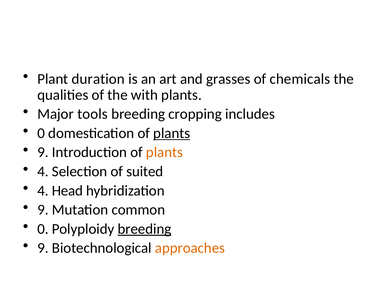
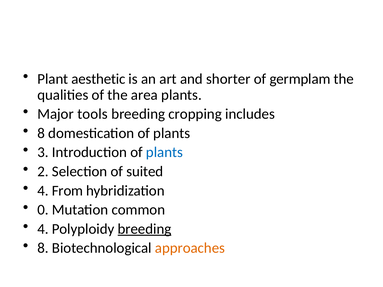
duration: duration -> aesthetic (98, 79)
grasses: grasses -> shorter (228, 79)
chemicals: chemicals -> germplam (300, 79)
with: with -> area (144, 95)
0: 0 -> 8 (41, 133)
plants underline: present -> none (172, 133)
9: 9 -> 3 (43, 152)
plants colour: orange -> blue (164, 152)
4: 4 -> 2 (43, 172)
Head: Head -> From (67, 191)
9: 9 -> 0 (43, 210)
0: 0 -> 4 (43, 229)
9: 9 -> 8 (43, 248)
